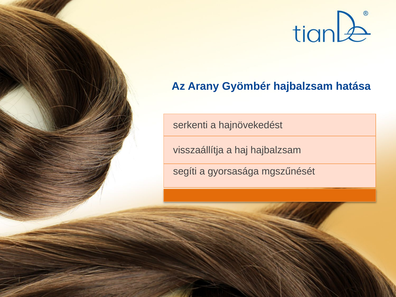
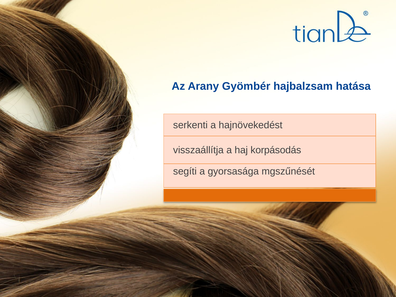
haj hajbalzsam: hajbalzsam -> korpásodás (276, 150)
